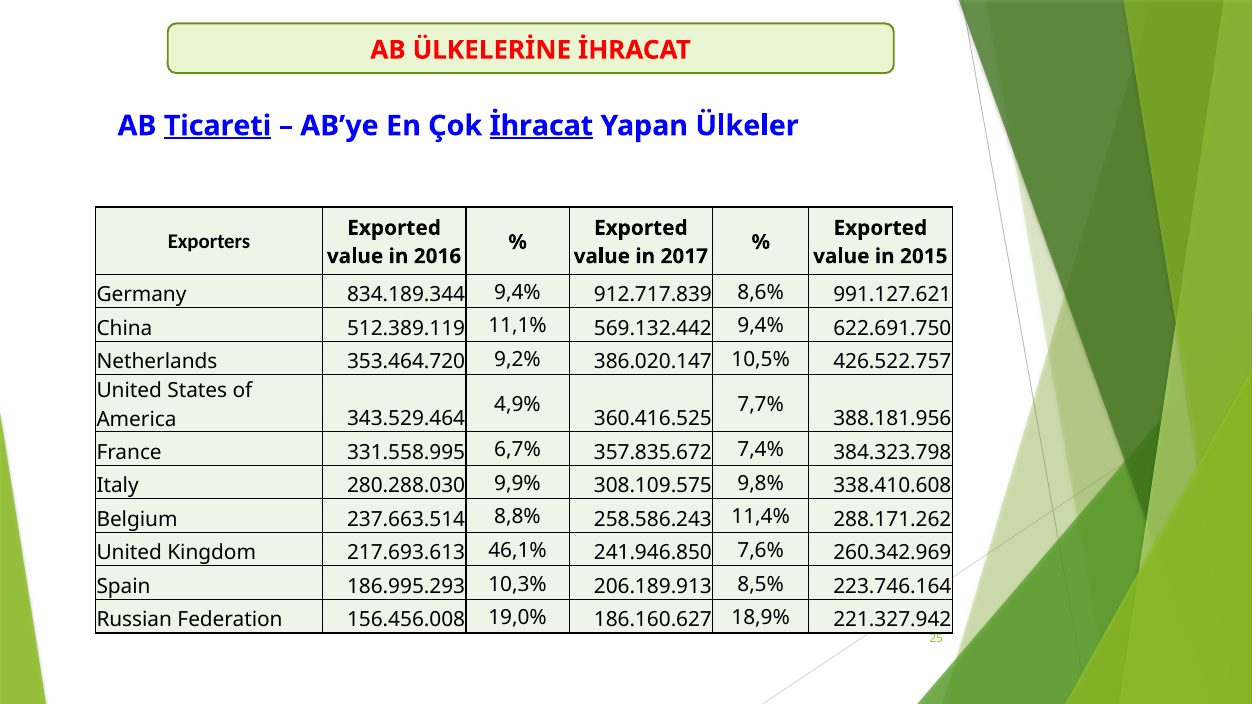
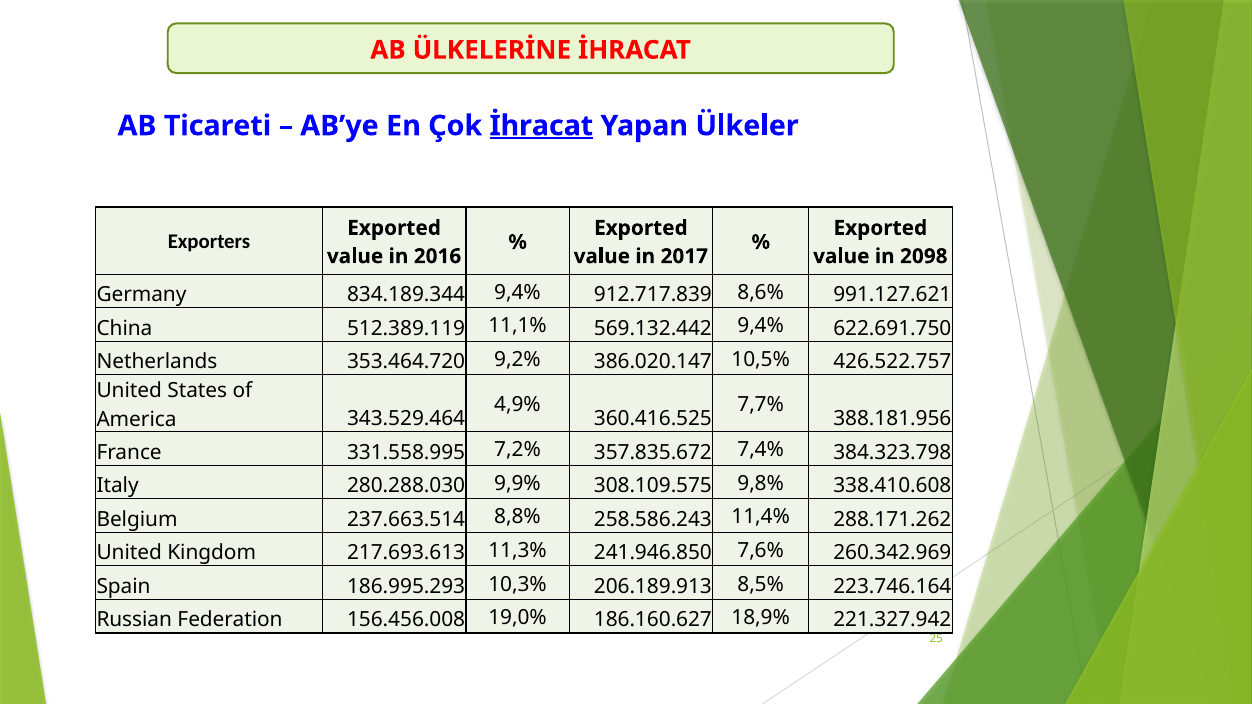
Ticareti underline: present -> none (217, 126)
2015: 2015 -> 2098 (924, 256)
6,7%: 6,7% -> 7,2% (518, 450)
46,1%: 46,1% -> 11,3% (518, 551)
